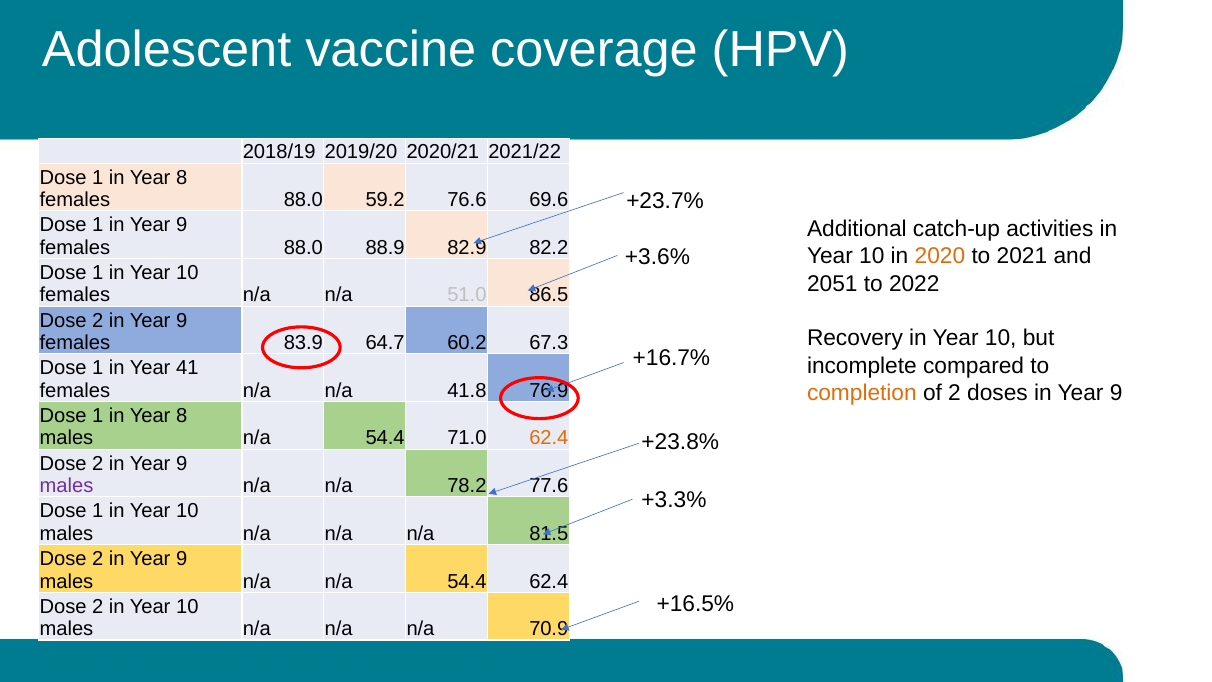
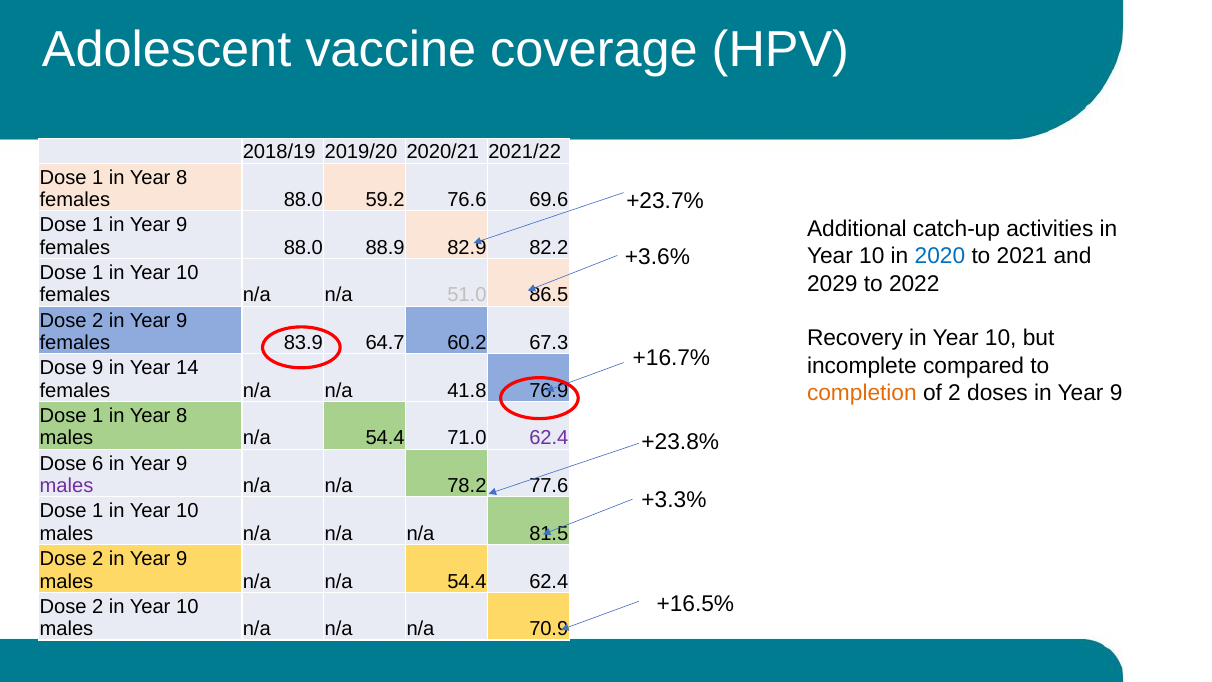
2020 colour: orange -> blue (940, 256)
2051: 2051 -> 2029 (832, 284)
1: 1 -> 9 (98, 368)
41: 41 -> 14 (187, 368)
62.4 colour: orange -> purple (549, 438)
2: 2 -> 6 (98, 463)
